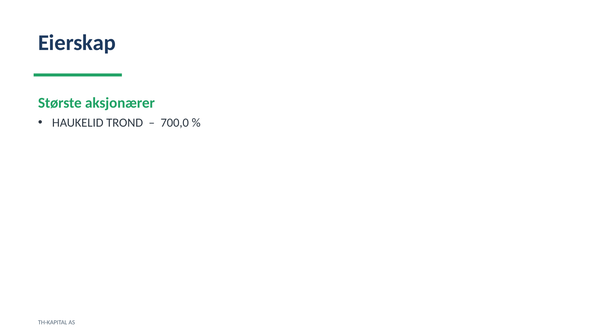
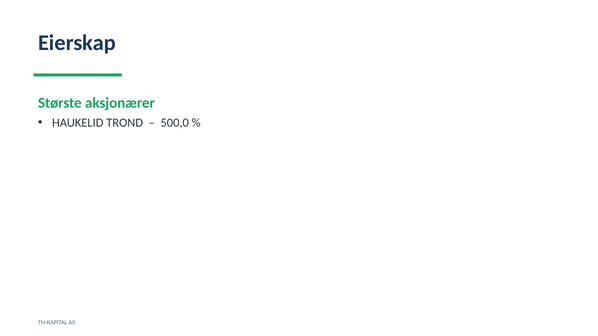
700,0: 700,0 -> 500,0 (175, 123)
